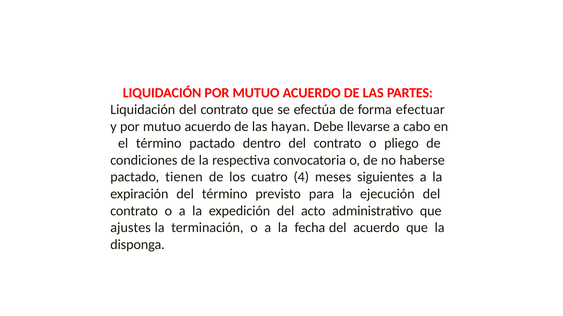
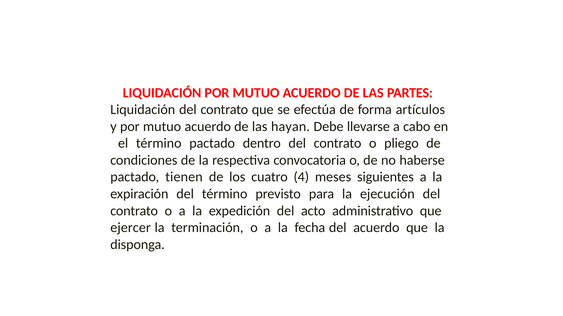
efectuar: efectuar -> artículos (420, 110)
ajustes: ajustes -> ejercer (131, 228)
